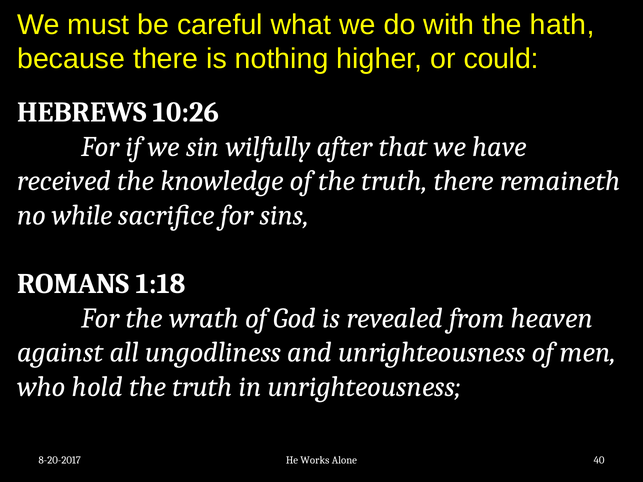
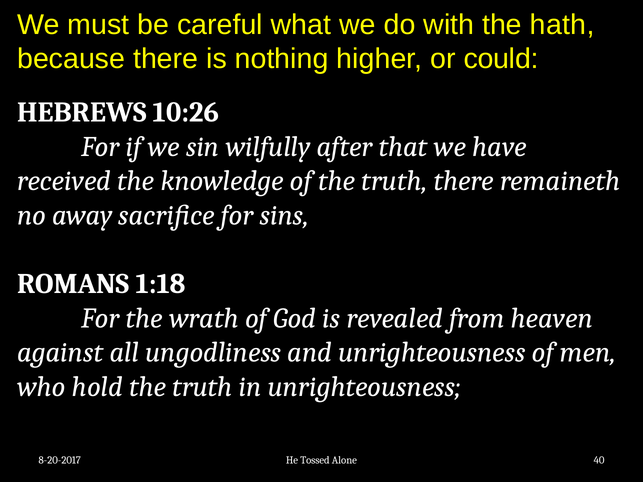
while: while -> away (82, 215)
Works: Works -> Tossed (315, 461)
